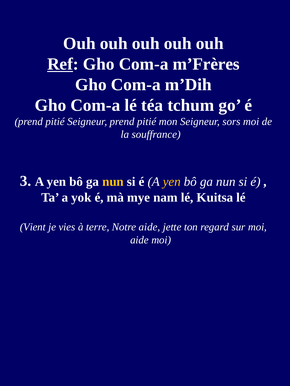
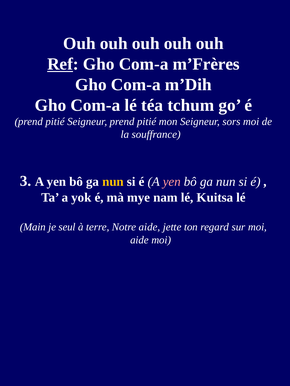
yen colour: yellow -> pink (172, 182)
Vient: Vient -> Main (33, 227)
vies: vies -> seul (67, 227)
